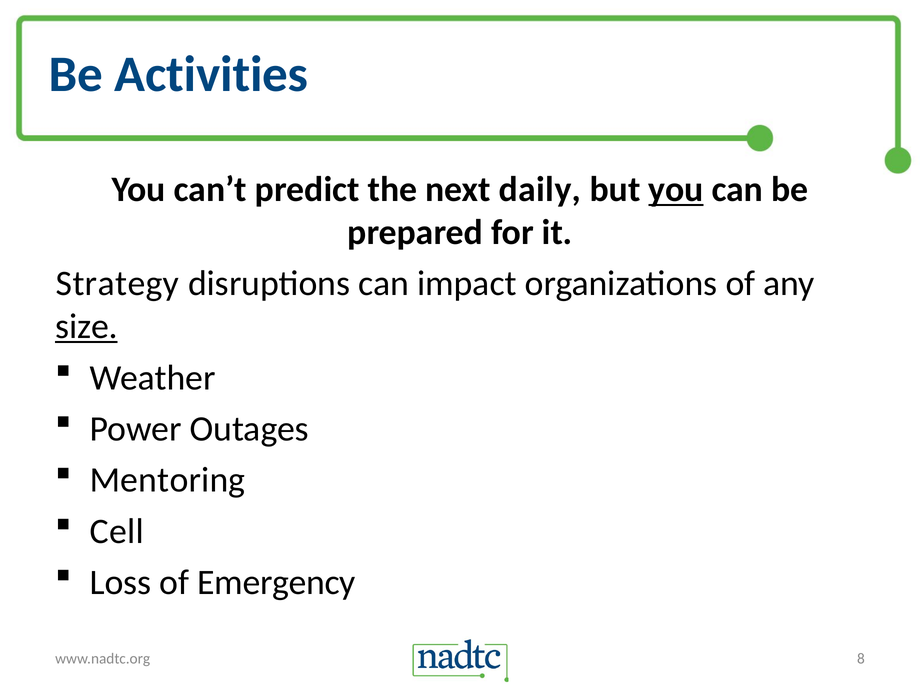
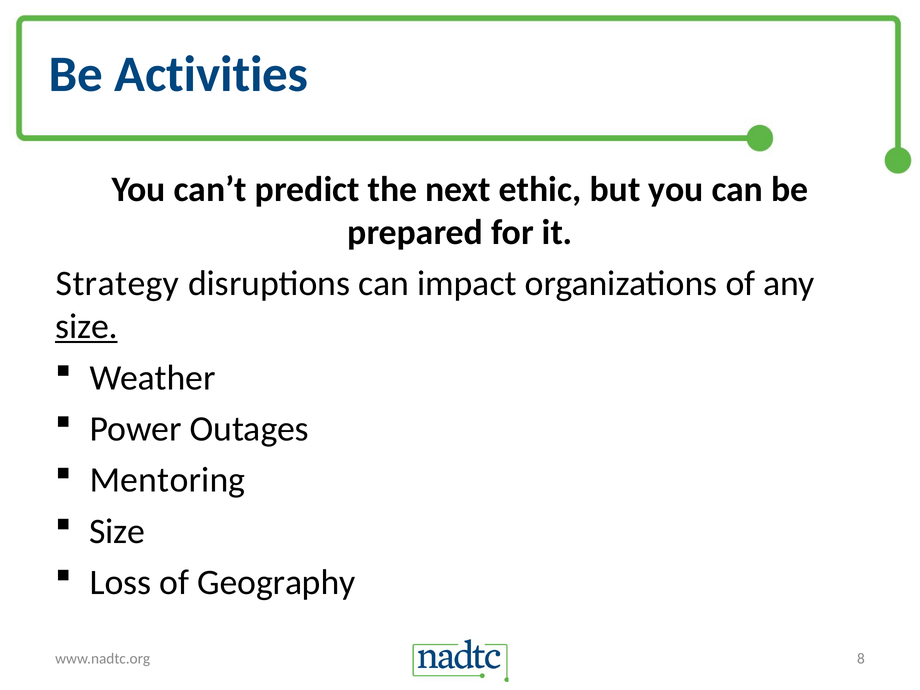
daily: daily -> ethic (540, 190)
you underline: present -> none (676, 190)
Cell: Cell -> Size (117, 531)
Emergency: Emergency -> Geography (276, 582)
